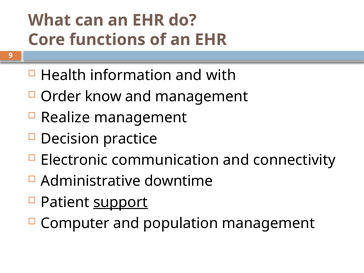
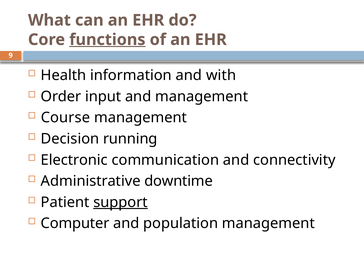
functions underline: none -> present (107, 40)
know: know -> input (103, 96)
Realize: Realize -> Course (65, 118)
practice: practice -> running (130, 139)
